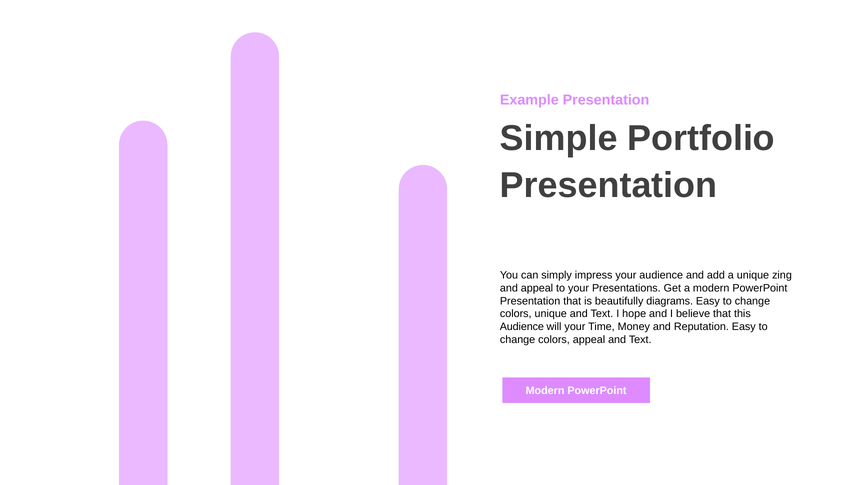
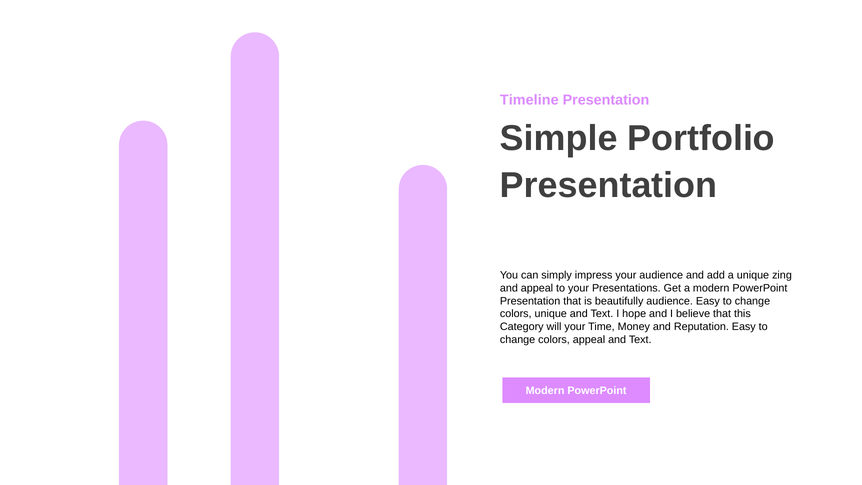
Example: Example -> Timeline (529, 100)
beautifully diagrams: diagrams -> audience (670, 301)
Audience: Audience -> Category (522, 327)
